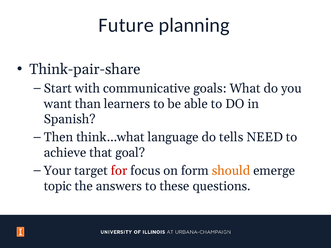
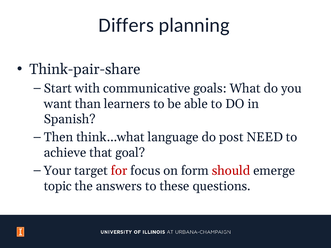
Future: Future -> Differs (126, 25)
tells: tells -> post (231, 137)
should colour: orange -> red (231, 171)
